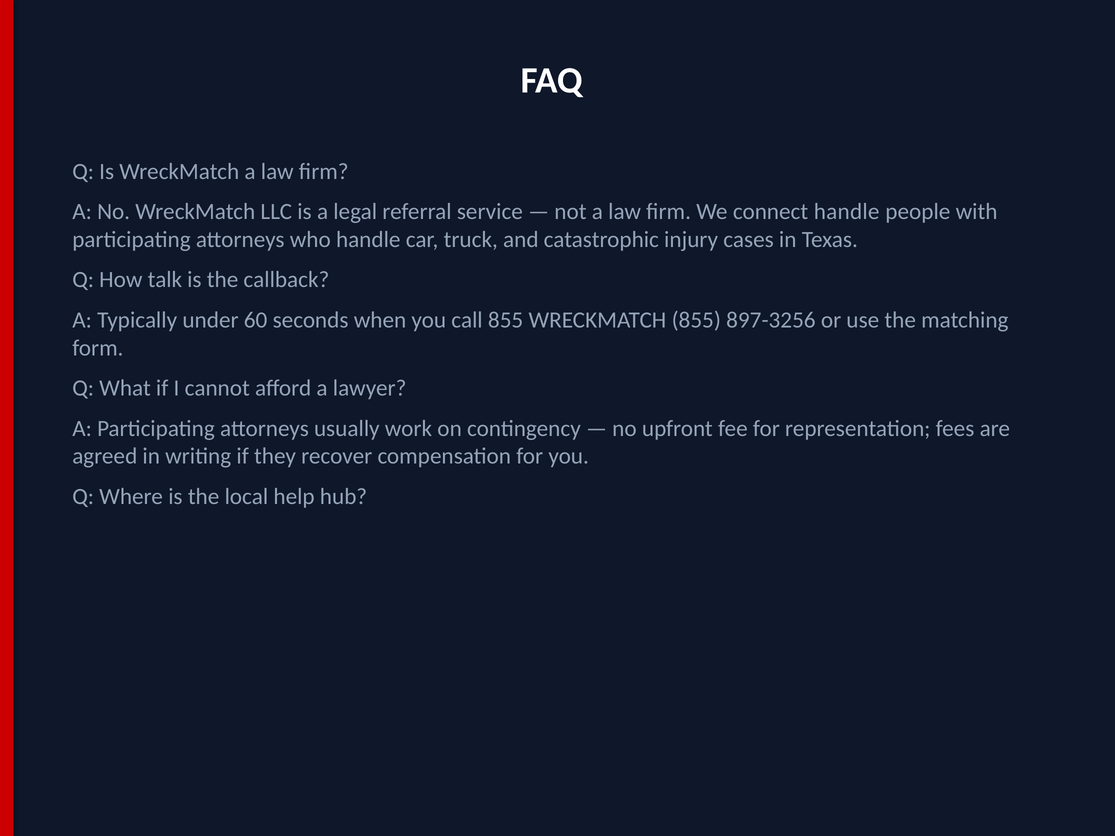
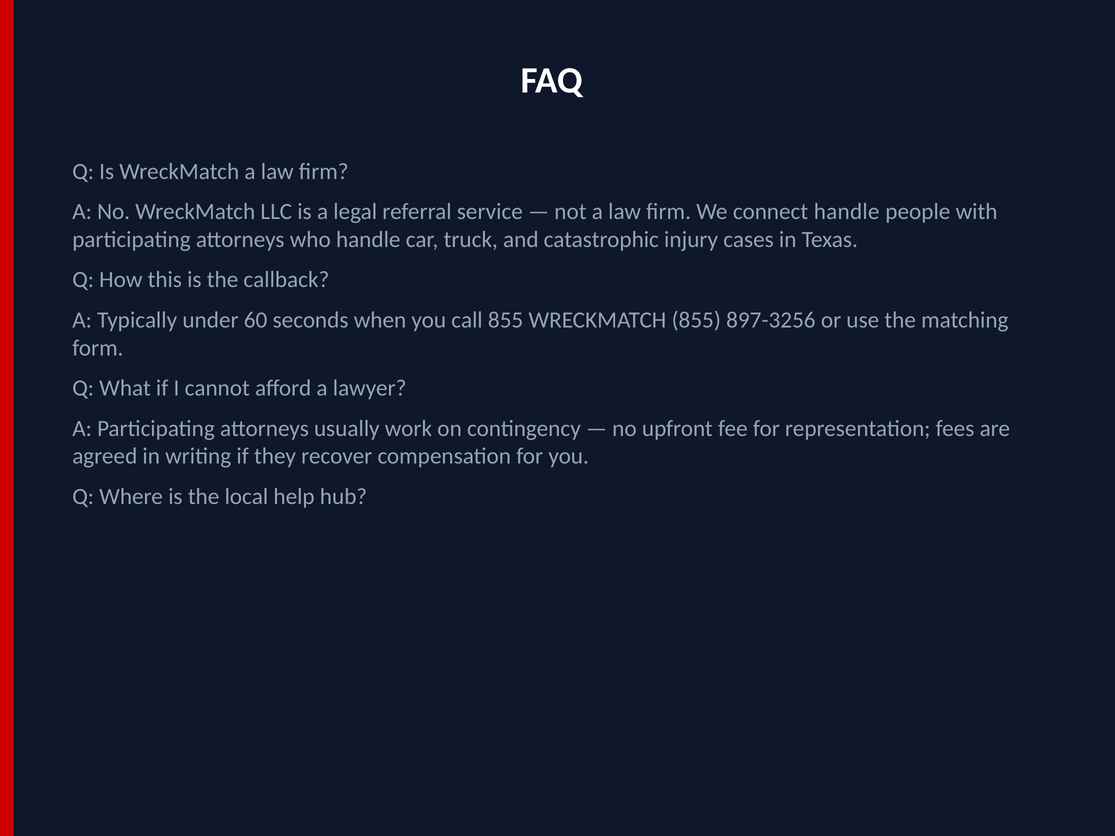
talk: talk -> this (165, 280)
